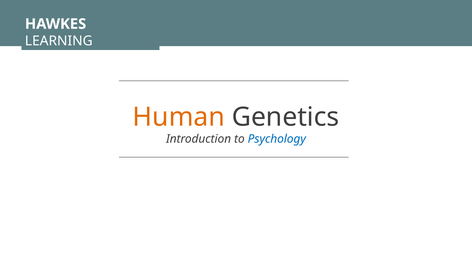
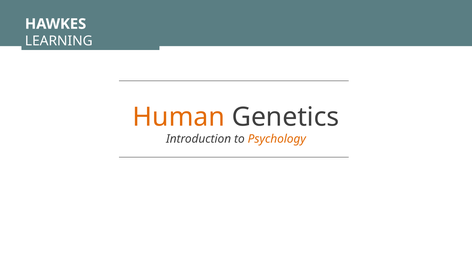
Psychology colour: blue -> orange (277, 139)
